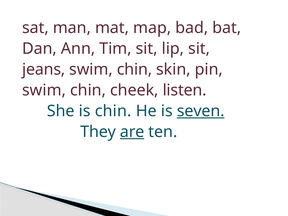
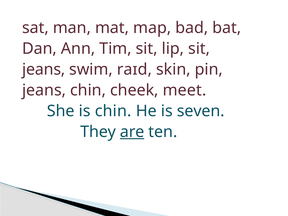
chin: chin -> raɪd (134, 69)
swim: swim -> jeans (44, 90)
listen: listen -> meet (184, 90)
seven underline: present -> none (201, 111)
